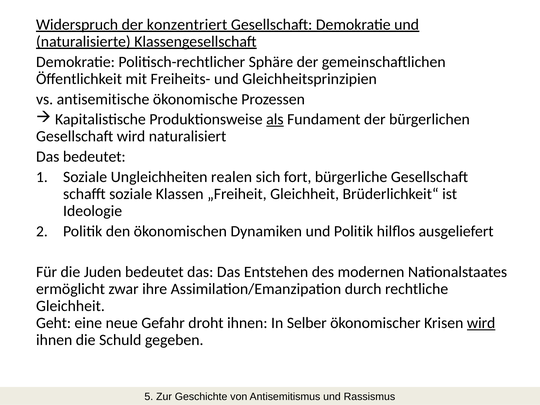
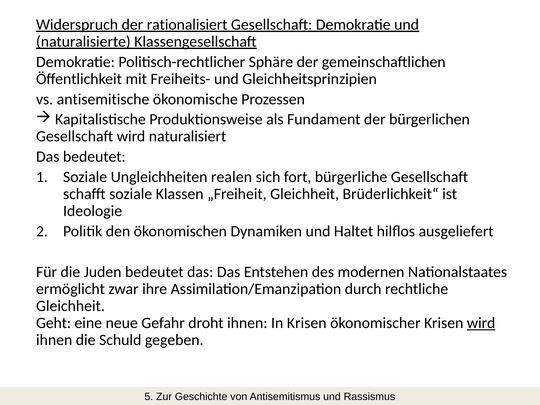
konzentriert: konzentriert -> rationalisiert (187, 25)
als underline: present -> none (275, 119)
und Politik: Politik -> Haltet (354, 231)
In Selber: Selber -> Krisen (307, 323)
